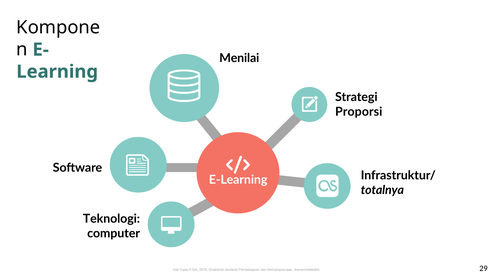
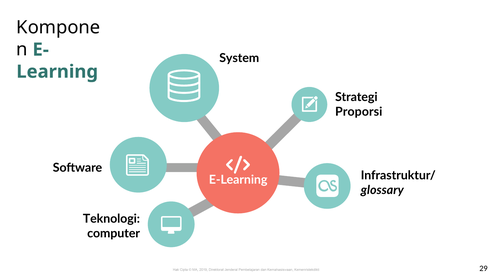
Menilai: Menilai -> System (239, 58)
totalnya: totalnya -> glossary (382, 191)
